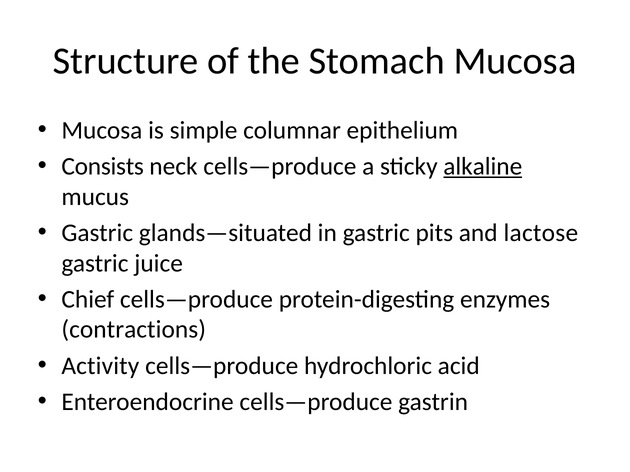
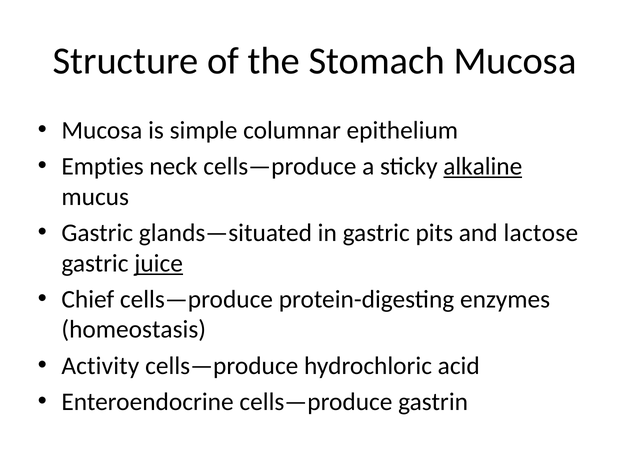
Consists: Consists -> Empties (103, 166)
juice underline: none -> present (159, 263)
contractions: contractions -> homeostasis (134, 330)
